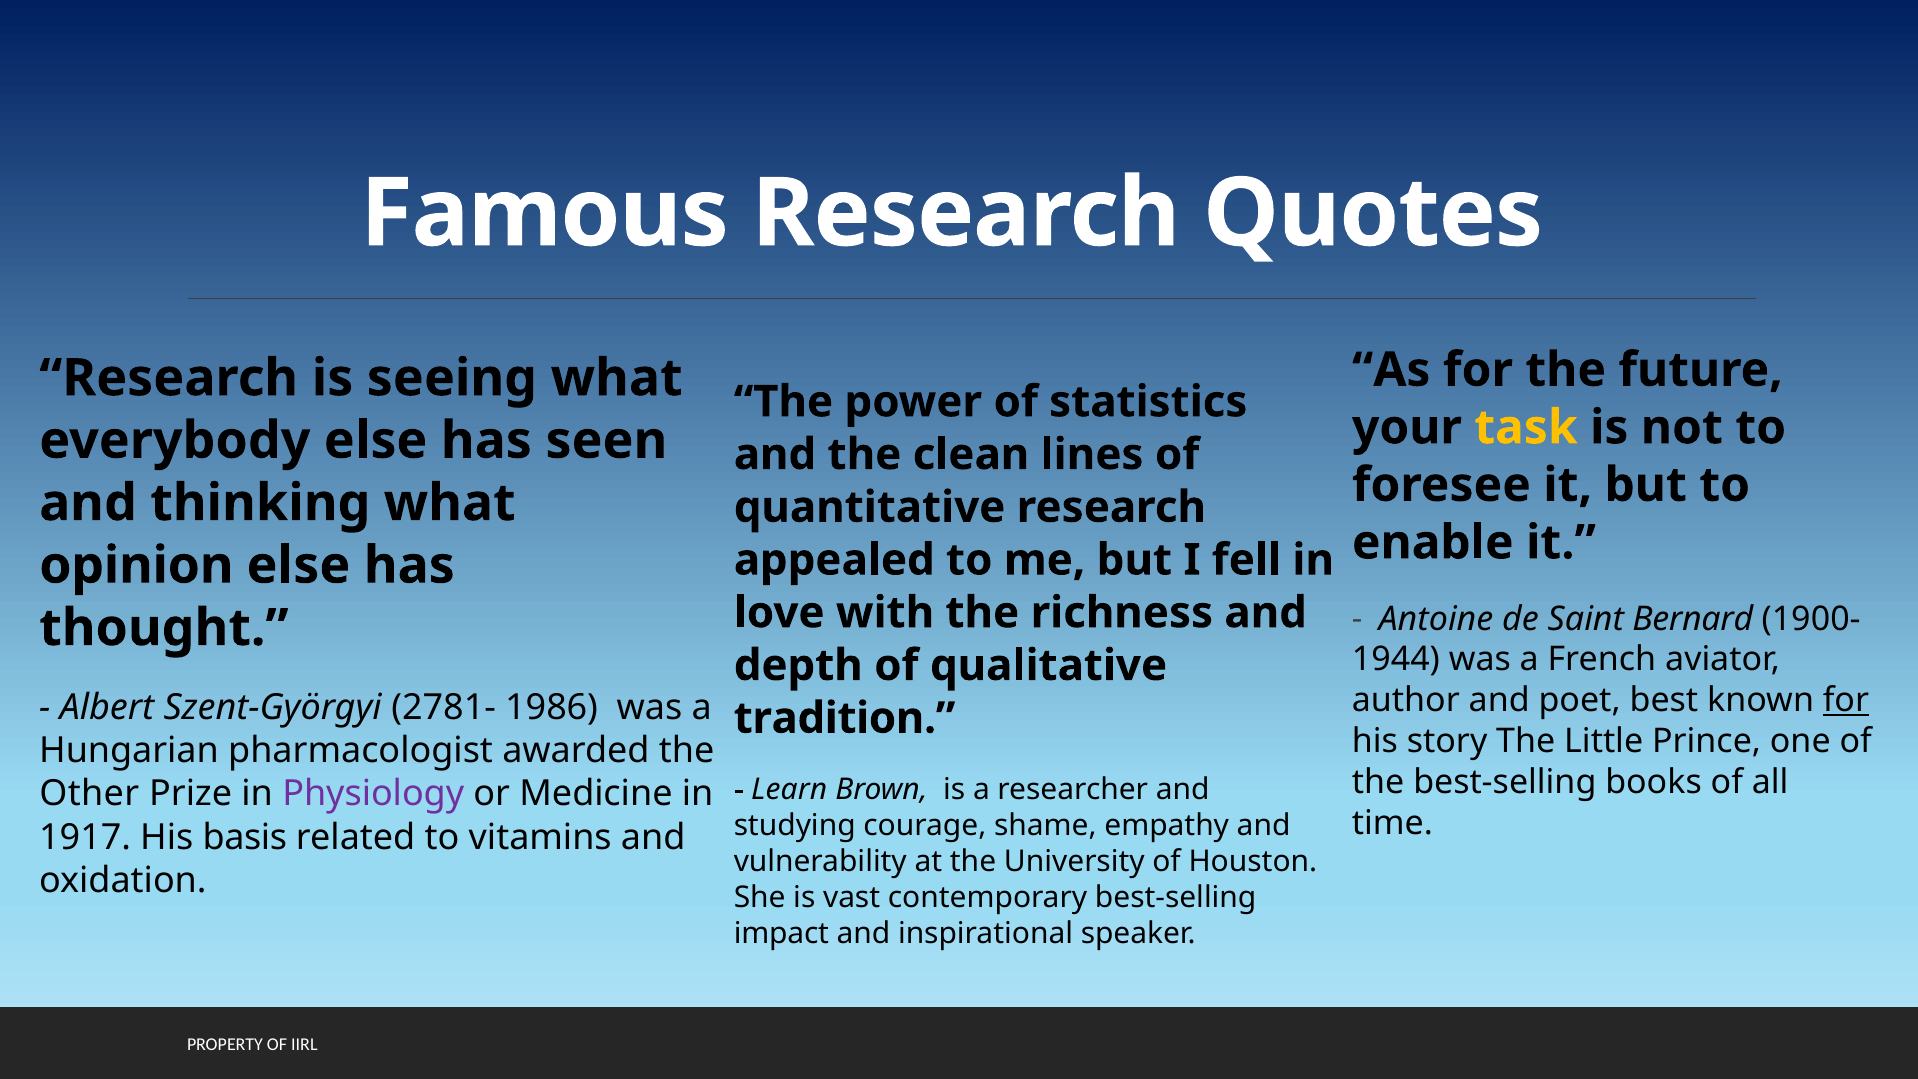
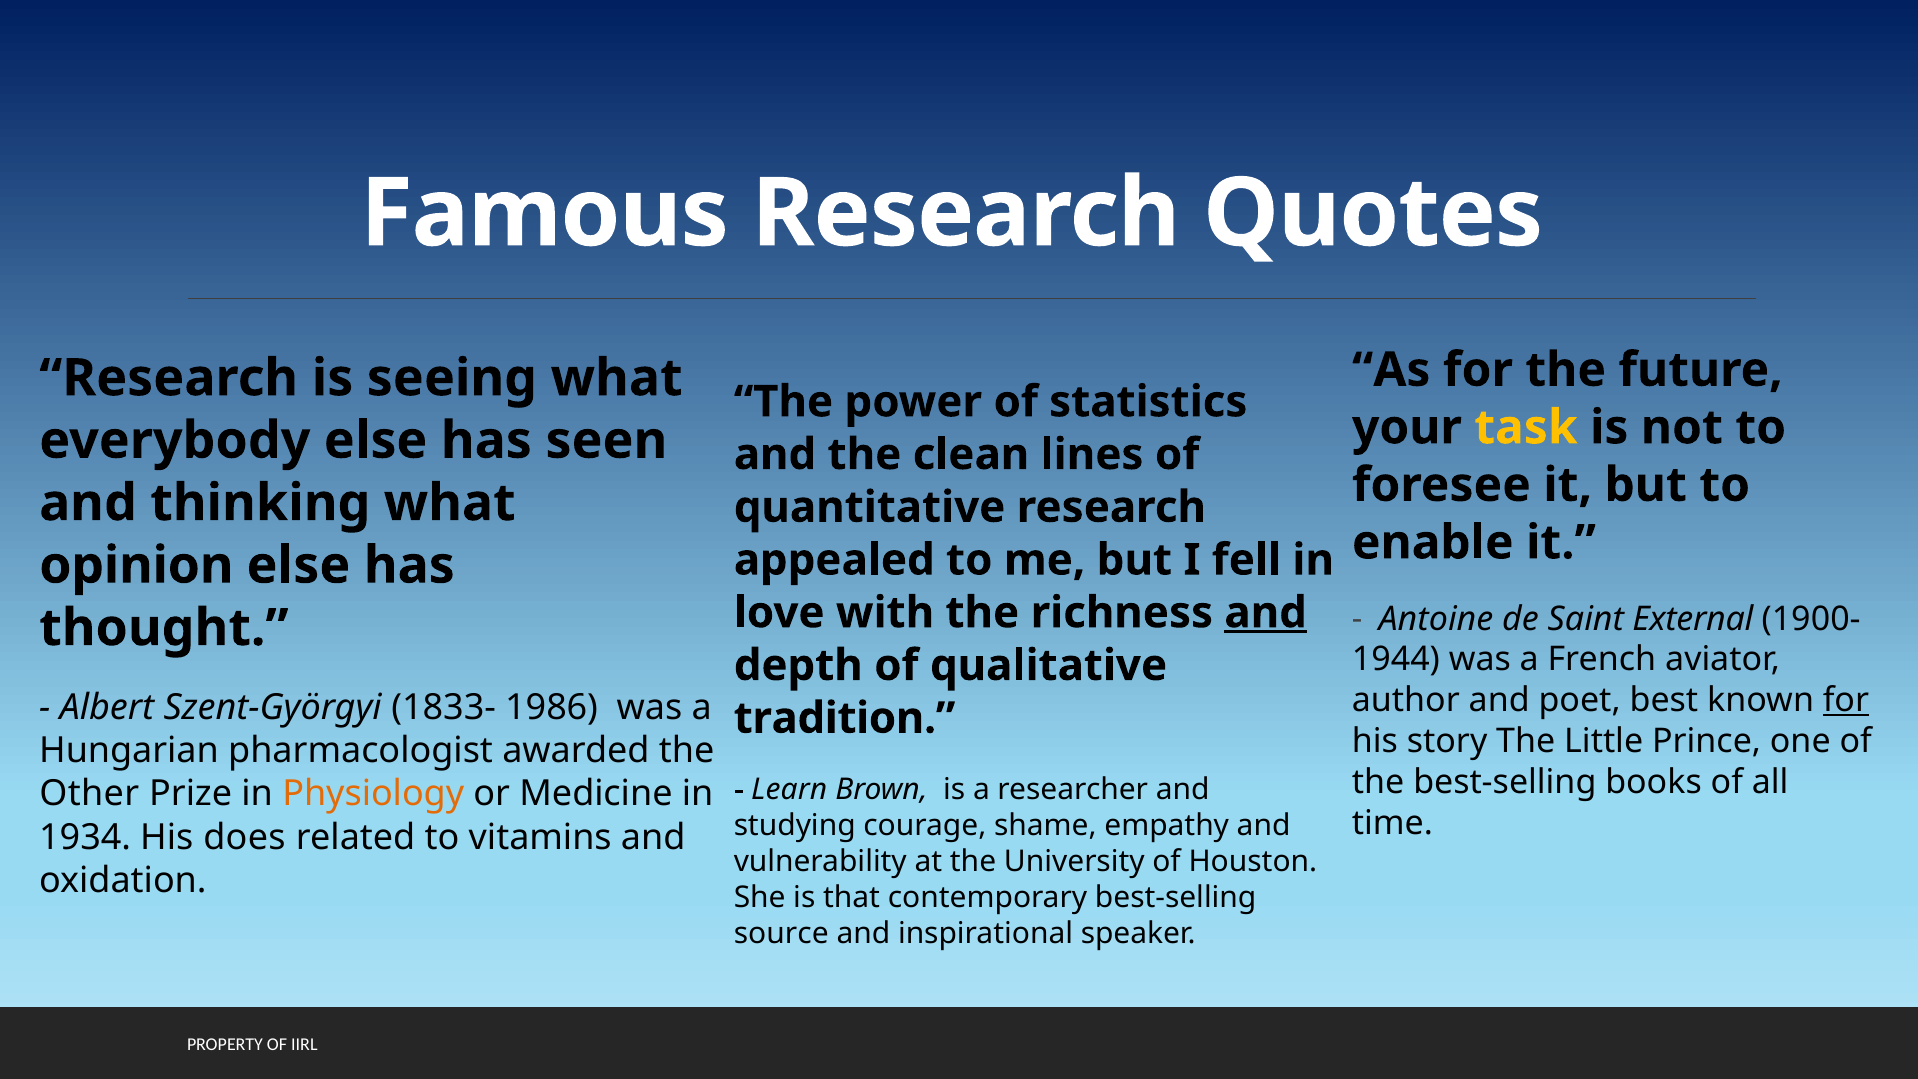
Bernard: Bernard -> External (1693, 619)
and underline: none -> present (1266, 613)
2781-: 2781- -> 1833- (444, 708)
Physiology colour: purple -> orange (373, 794)
1917: 1917 -> 1934 (85, 837)
basis: basis -> does (244, 837)
vast: vast -> that (852, 897)
impact: impact -> source (781, 933)
